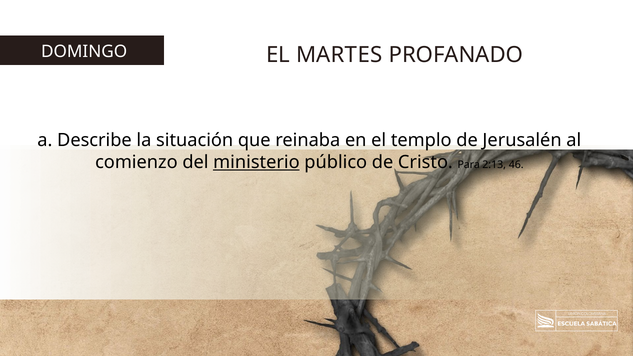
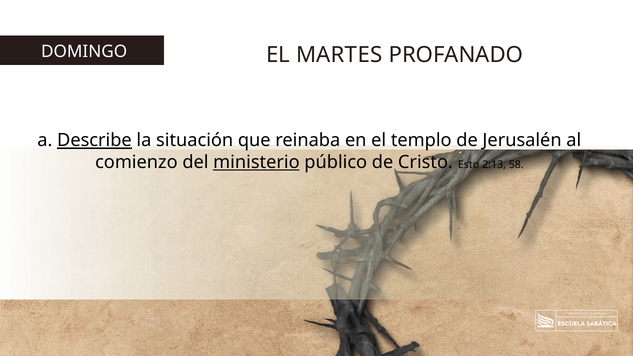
Describe underline: none -> present (94, 140)
Para: Para -> Esto (469, 165)
46: 46 -> 58 (516, 165)
